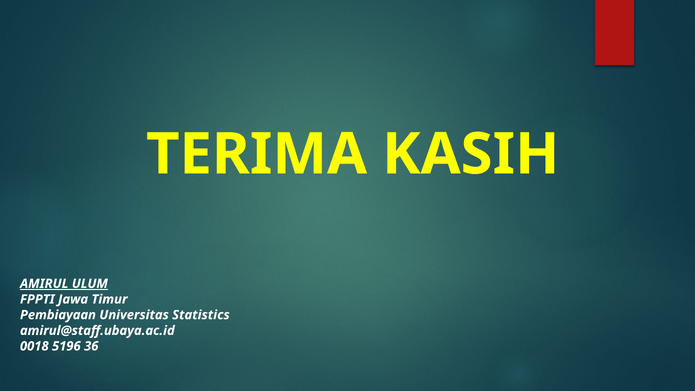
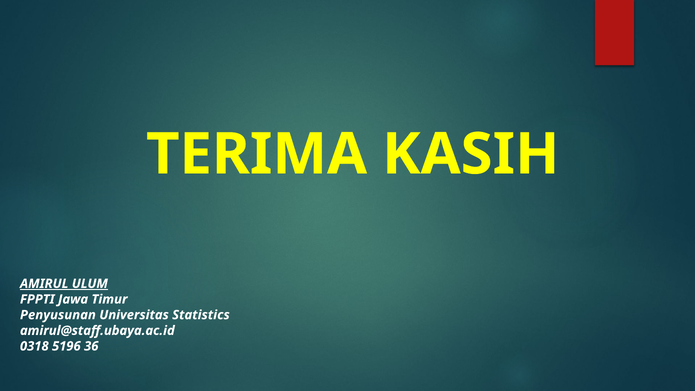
Pembiayaan: Pembiayaan -> Penyusunan (58, 315)
0018: 0018 -> 0318 (34, 346)
